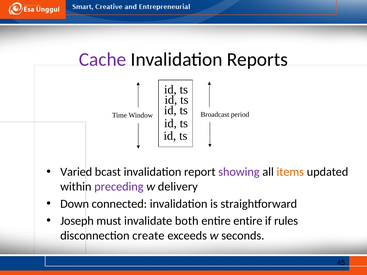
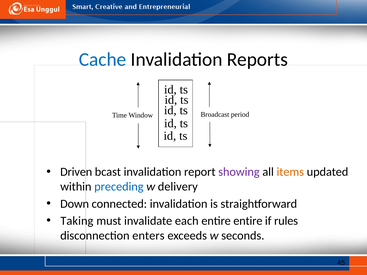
Cache colour: purple -> blue (103, 59)
Varied: Varied -> Driven (76, 172)
preceding colour: purple -> blue (119, 187)
Joseph: Joseph -> Taking (77, 221)
both: both -> each (187, 221)
create: create -> enters (148, 236)
